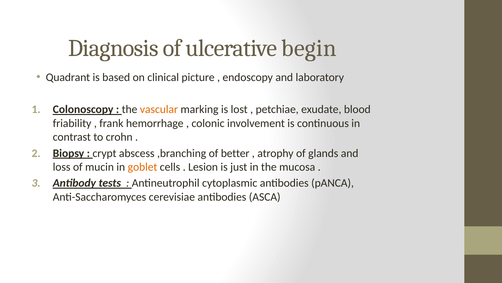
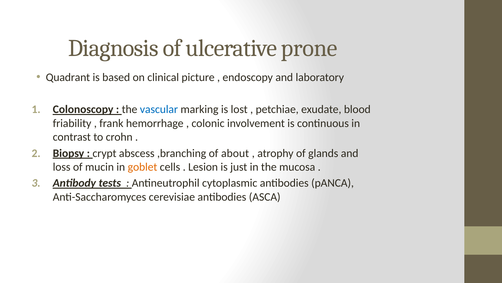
begin: begin -> prone (309, 48)
vascular colour: orange -> blue (159, 109)
better: better -> about (235, 153)
